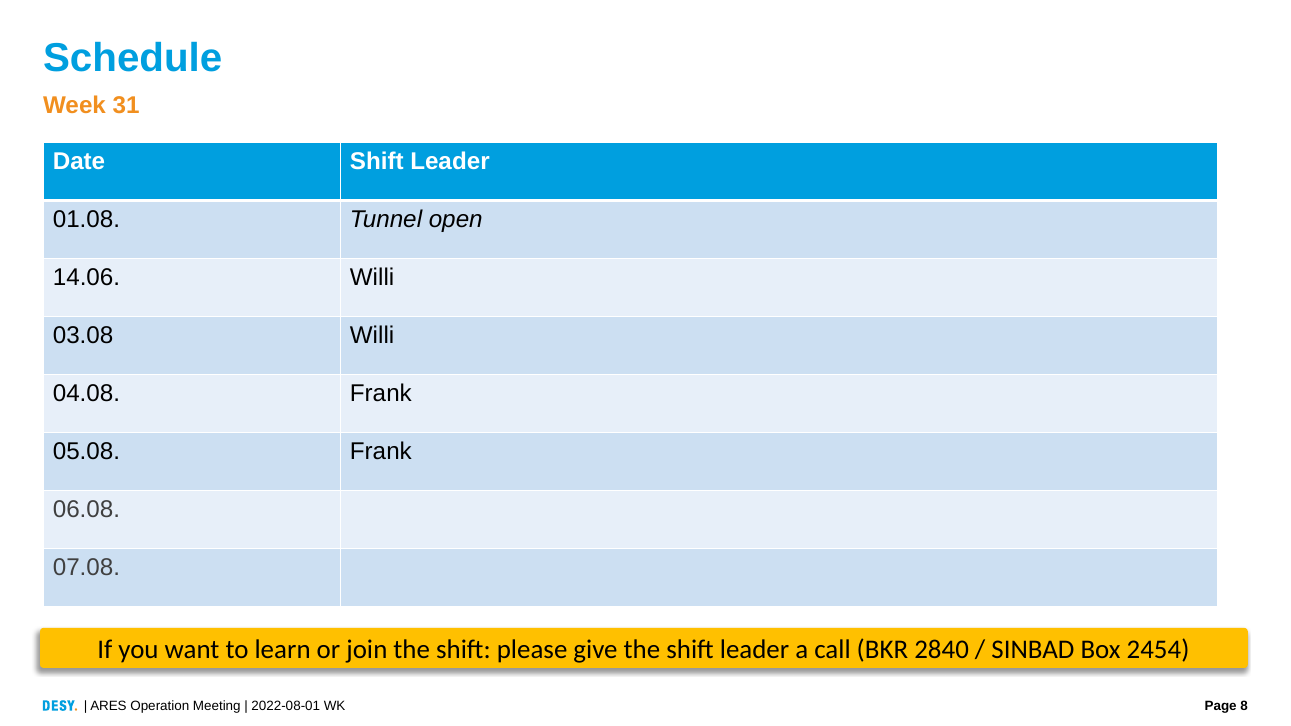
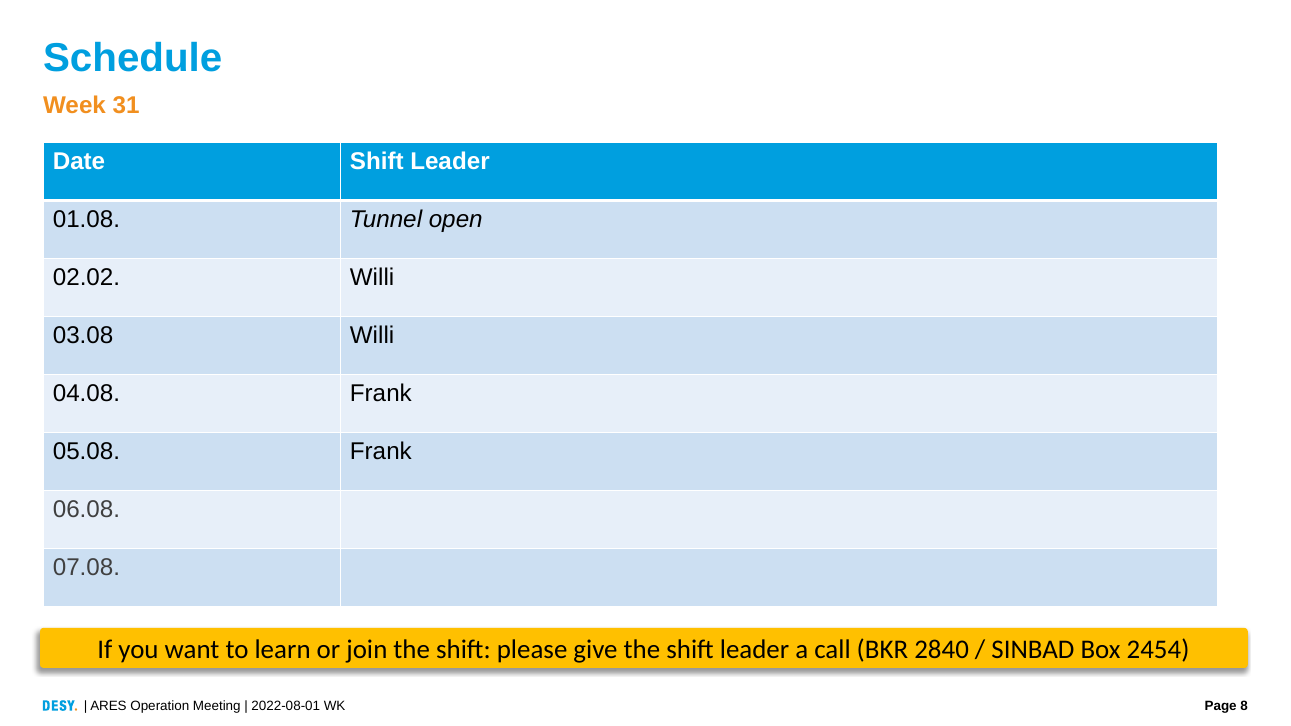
14.06: 14.06 -> 02.02 (86, 278)
